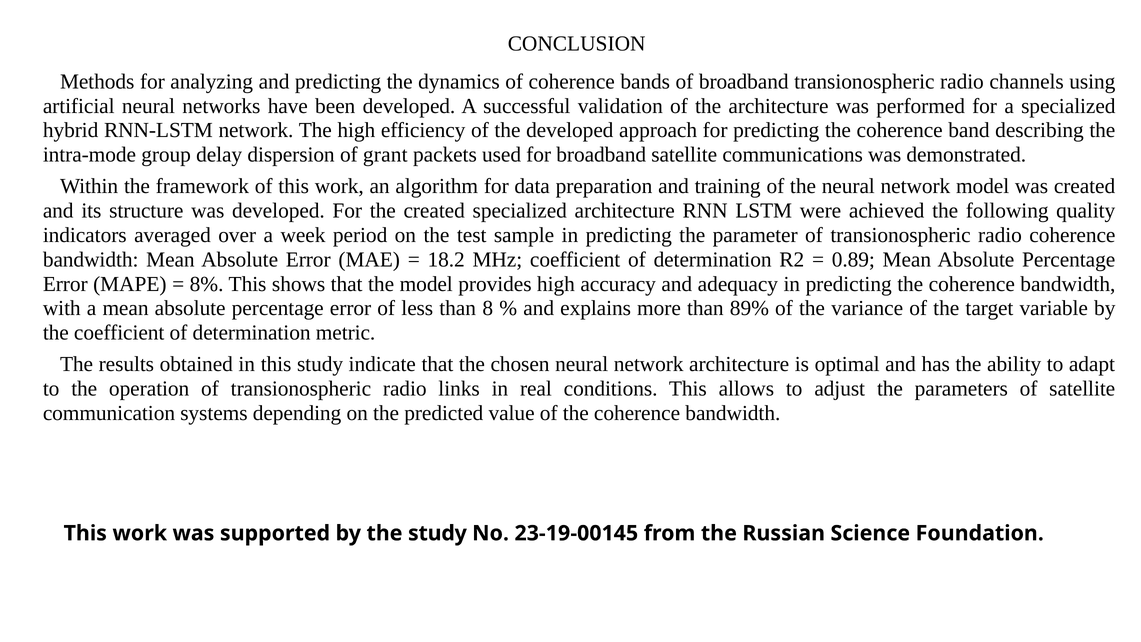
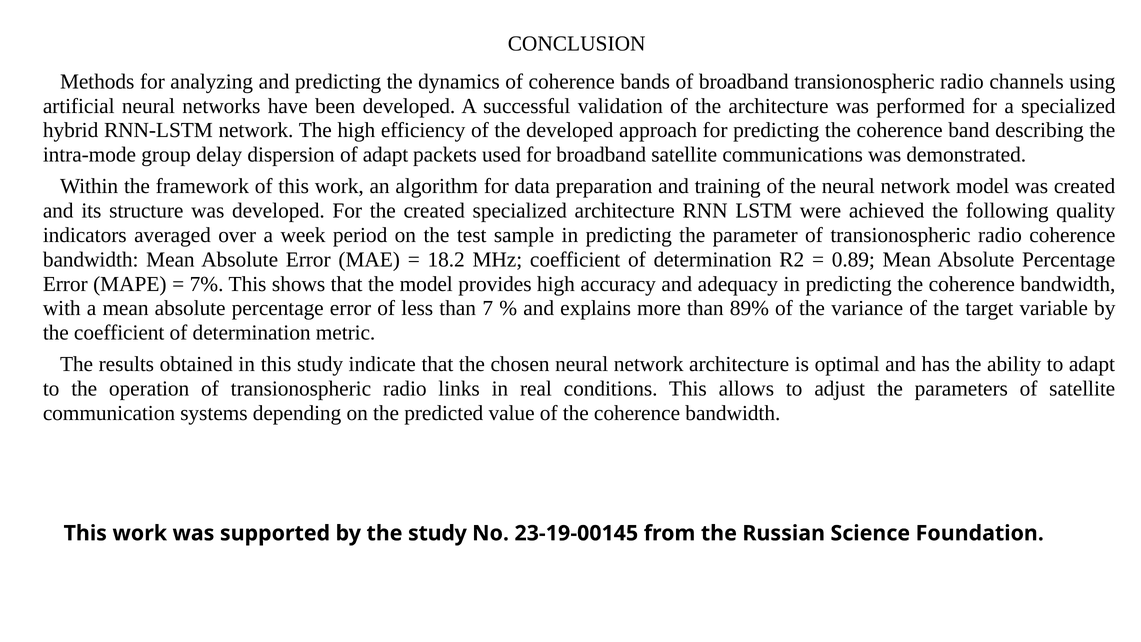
of grant: grant -> adapt (385, 155)
8%: 8% -> 7% (207, 284)
8: 8 -> 7 (488, 308)
